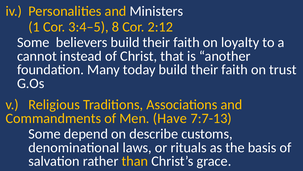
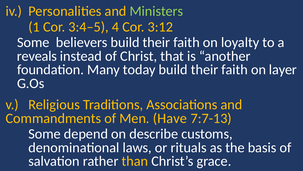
Ministers colour: white -> light green (156, 11)
8: 8 -> 4 (116, 27)
2:12: 2:12 -> 3:12 (160, 27)
cannot: cannot -> reveals (37, 56)
trust: trust -> layer (283, 70)
